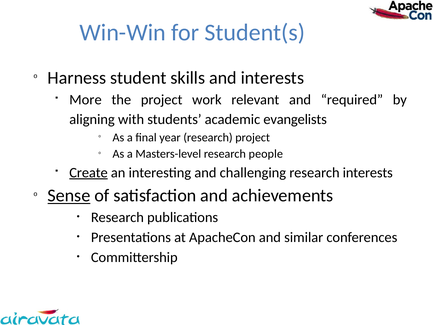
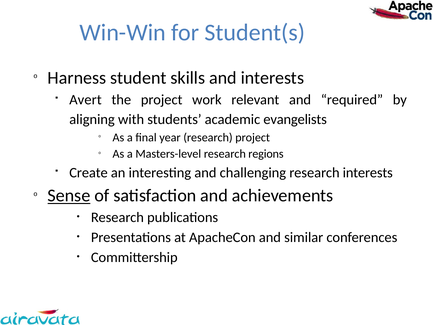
More: More -> Avert (85, 100)
people: people -> regions (266, 154)
Create underline: present -> none (88, 173)
